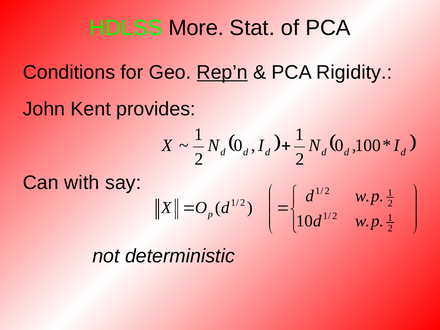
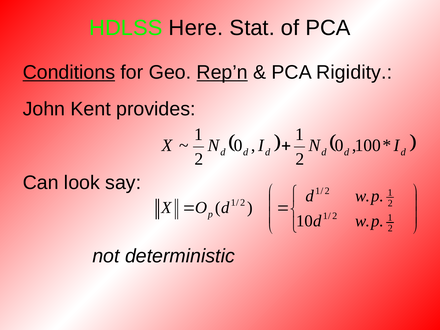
More: More -> Here (196, 28)
Conditions underline: none -> present (69, 72)
with: with -> look (82, 183)
